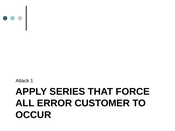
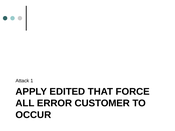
SERIES: SERIES -> EDITED (67, 92)
